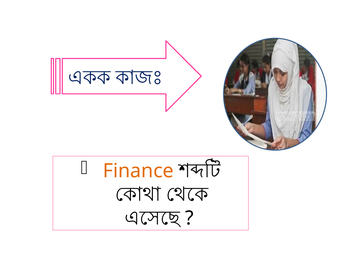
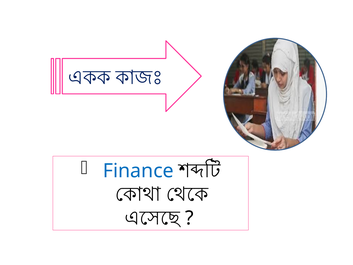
Finance colour: orange -> blue (138, 171)
